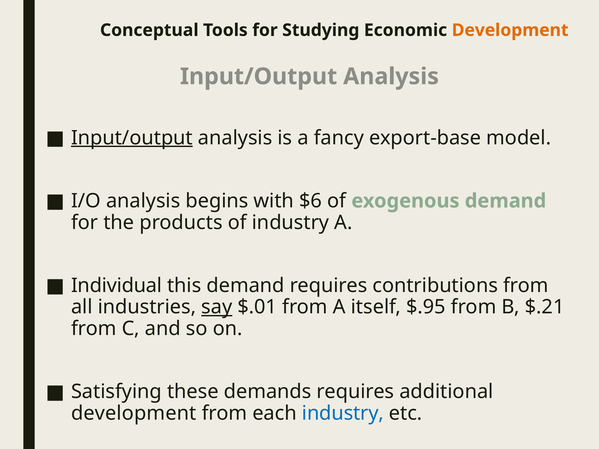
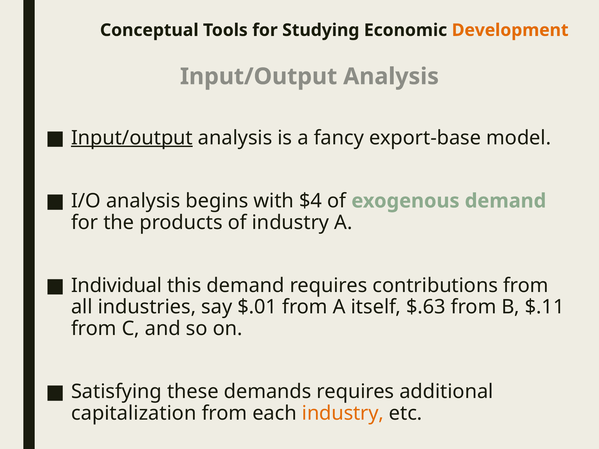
$6: $6 -> $4 (310, 201)
say underline: present -> none (217, 307)
$.95: $.95 -> $.63 (426, 307)
$.21: $.21 -> $.11 (545, 307)
development: development -> capitalization (134, 413)
industry colour: blue -> orange (343, 413)
